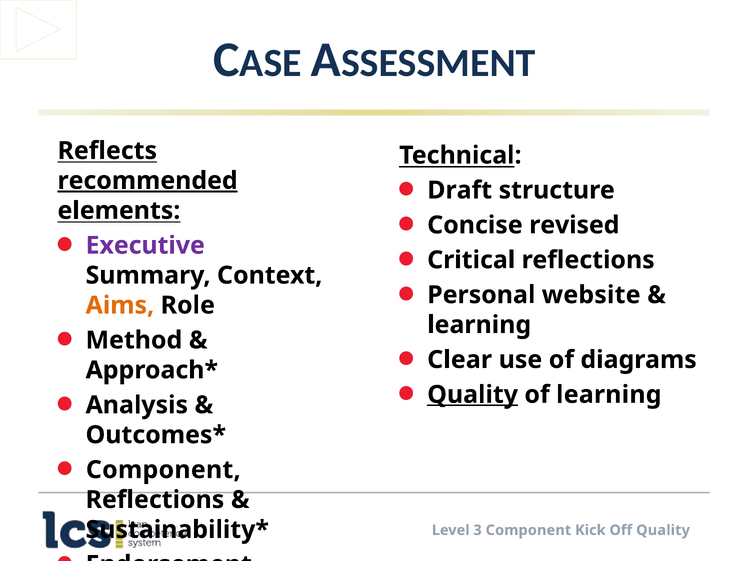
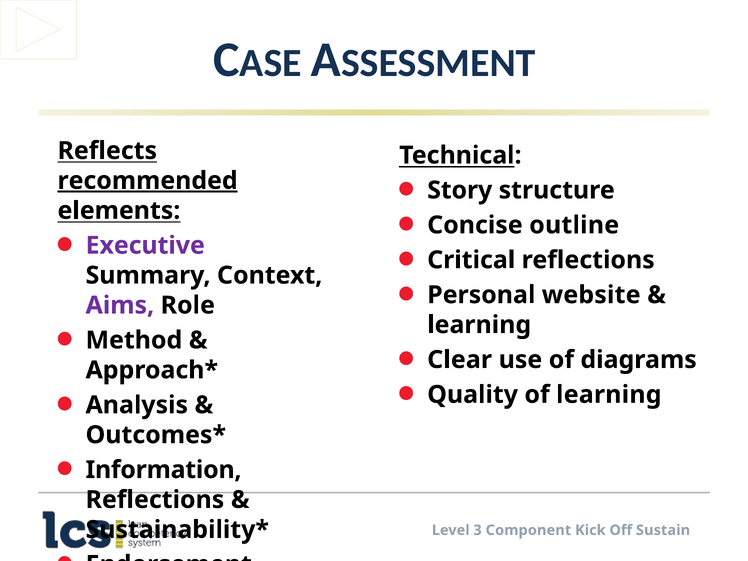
Draft: Draft -> Story (460, 190)
revised: revised -> outline (574, 225)
Aims colour: orange -> purple (120, 305)
Quality underline: present -> none (473, 395)
Component: Component -> Information (163, 470)
Off Quality: Quality -> Sustain (663, 530)
